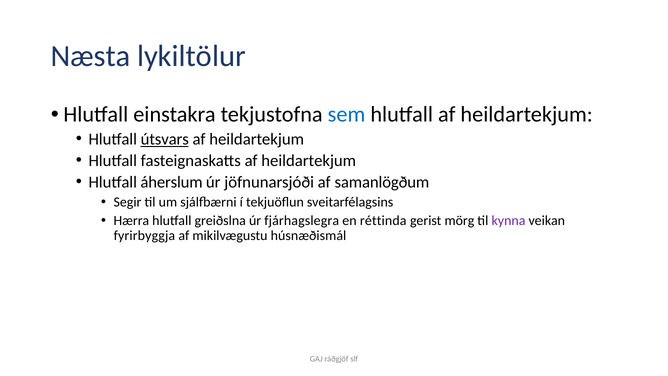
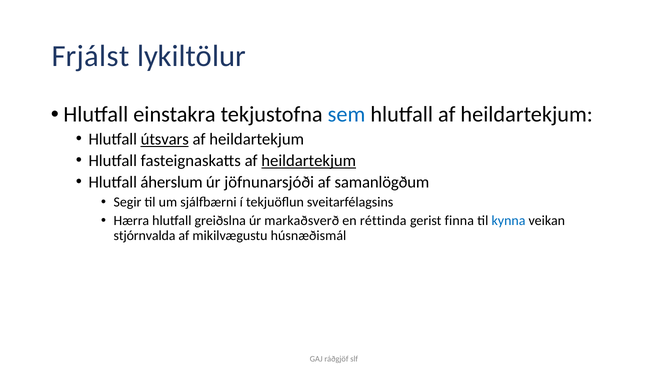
Næsta: Næsta -> Frjálst (90, 56)
heildartekjum underline: none -> present (309, 160)
fjárhagslegra: fjárhagslegra -> markaðsverð (302, 221)
mörg: mörg -> finna (459, 221)
kynna colour: purple -> blue (508, 221)
fyrirbyggja: fyrirbyggja -> stjórnvalda (145, 236)
